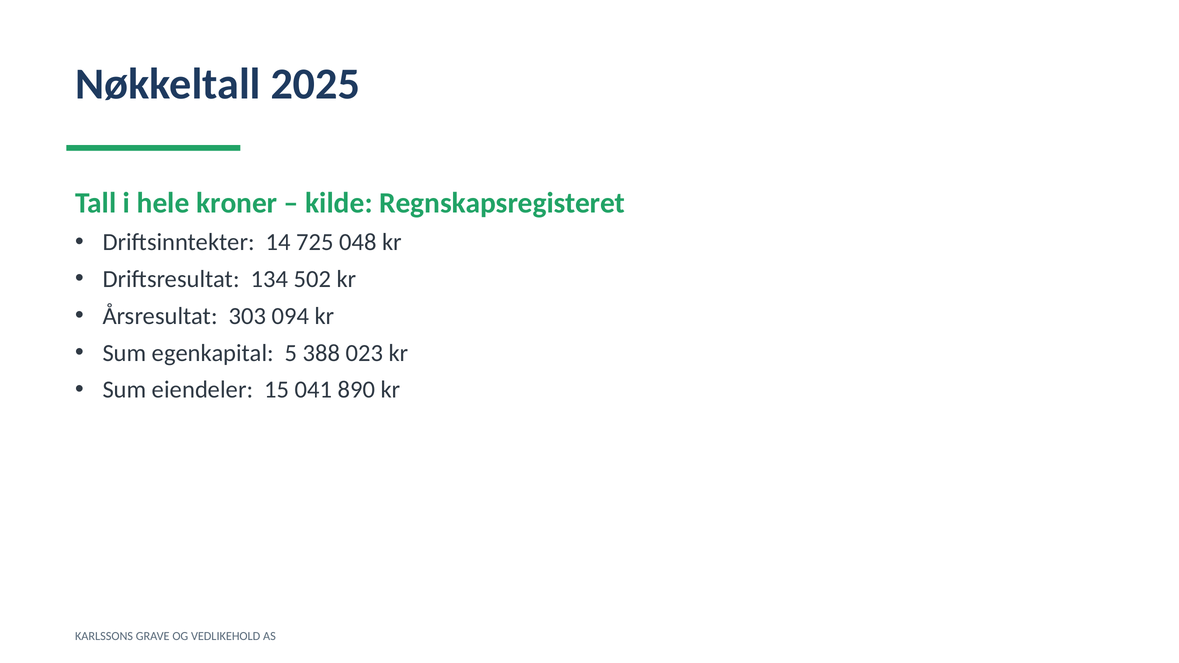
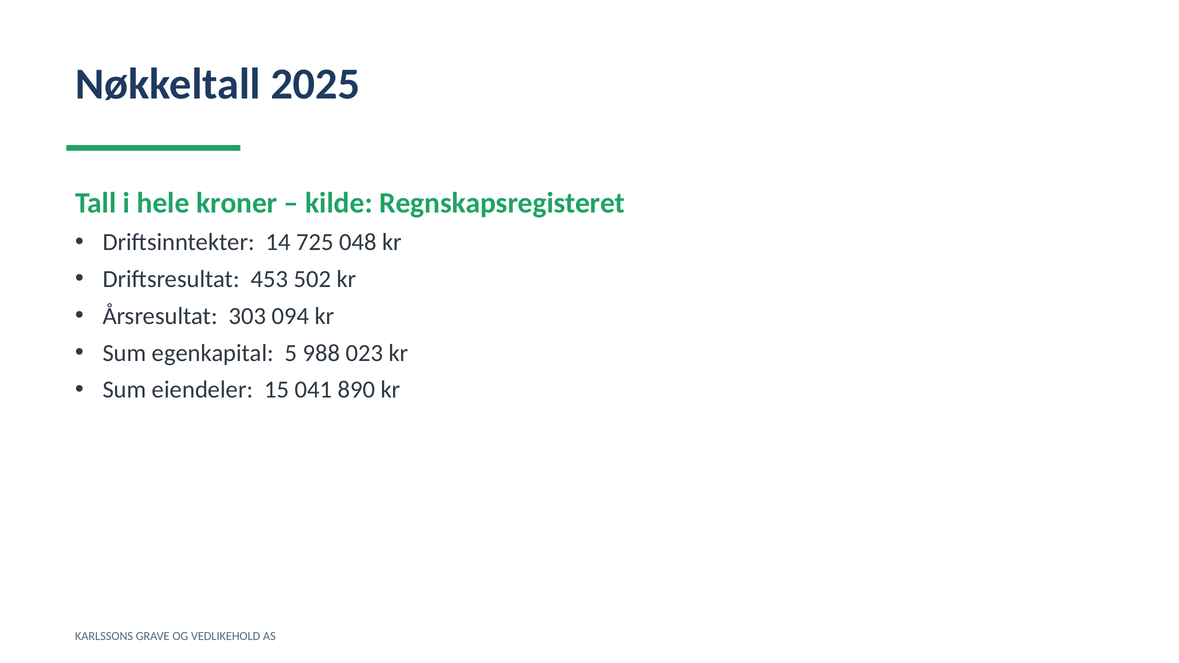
134: 134 -> 453 (270, 279)
388: 388 -> 988 (322, 353)
